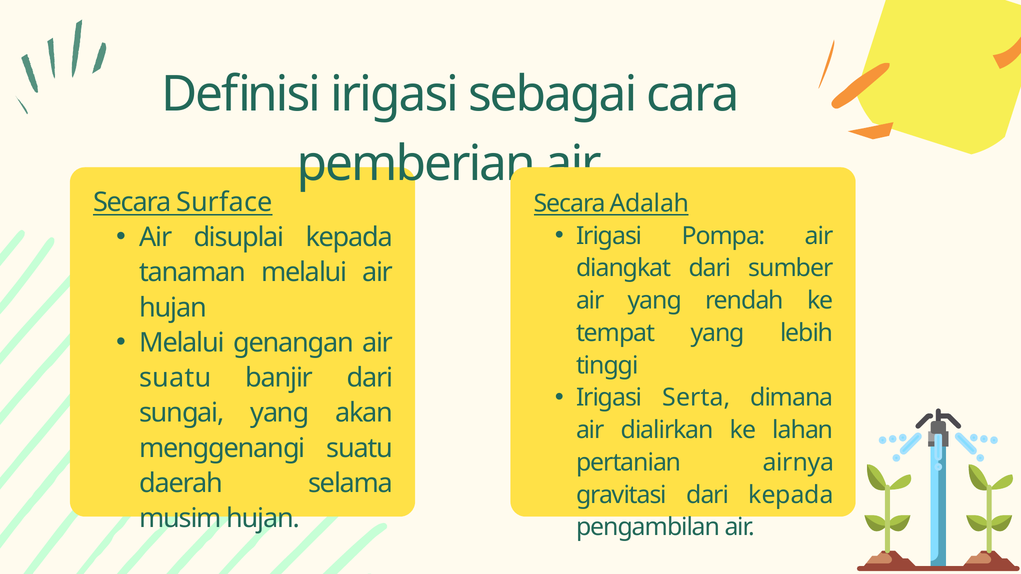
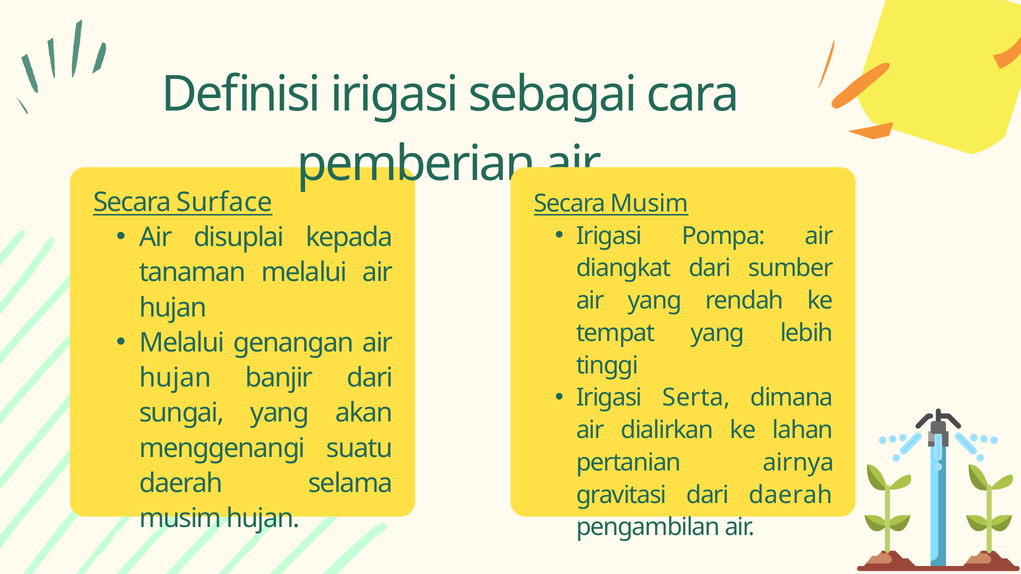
Secara Adalah: Adalah -> Musim (649, 204)
suatu: suatu -> hujan (175, 378)
dari kepada: kepada -> daerah (791, 495)
